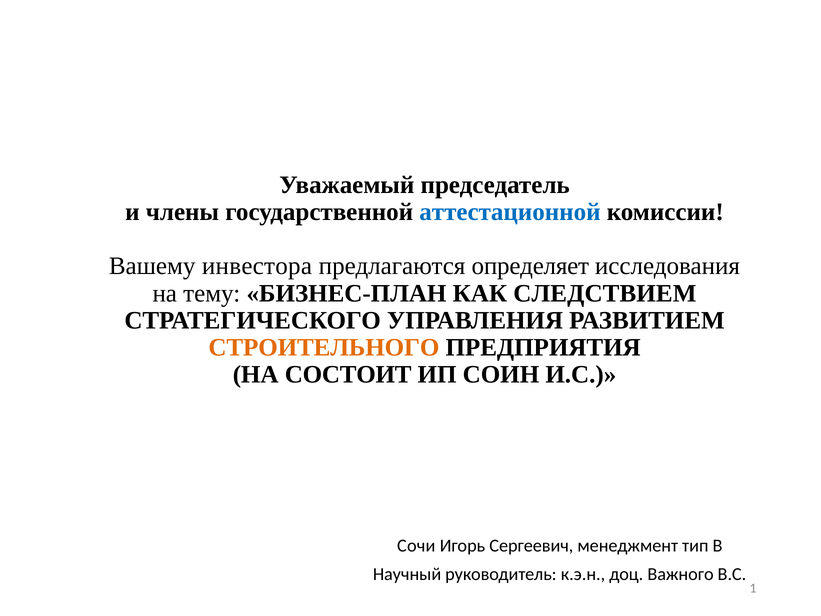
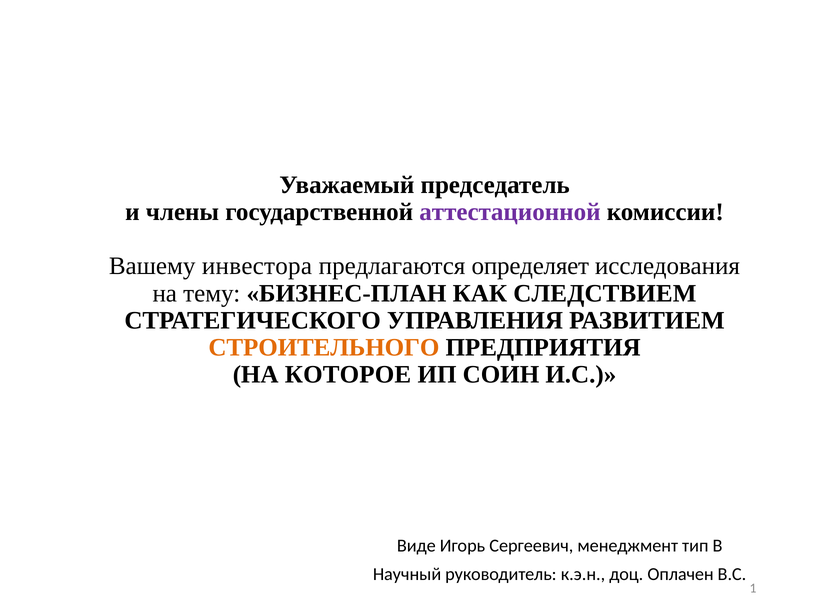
аттестационной colour: blue -> purple (510, 212)
СОСТОИТ: СОСТОИТ -> КОТОРОЕ (348, 374)
Сочи: Сочи -> Виде (416, 546)
Важного: Важного -> Оплачен (681, 574)
